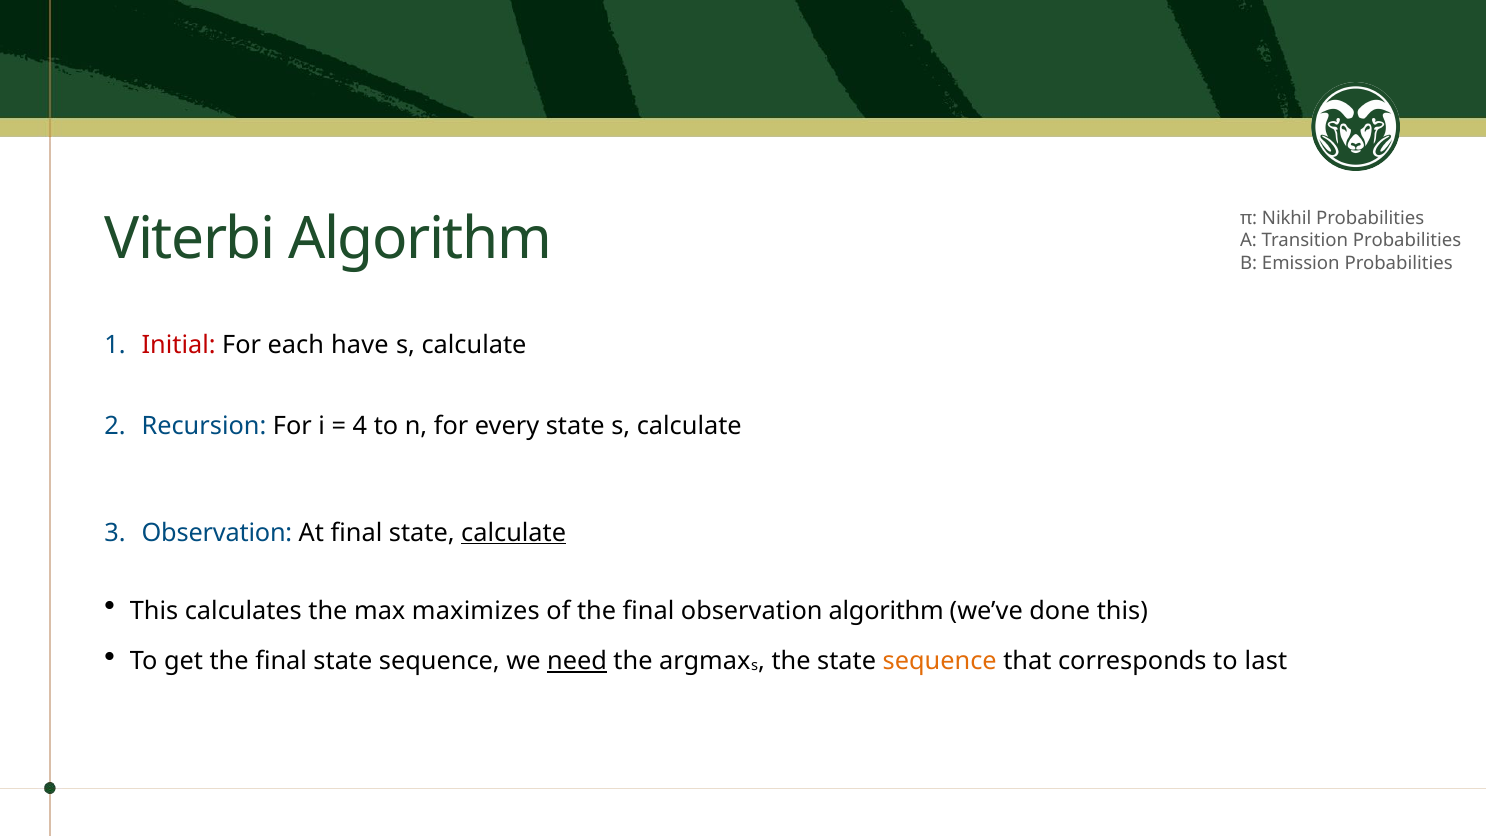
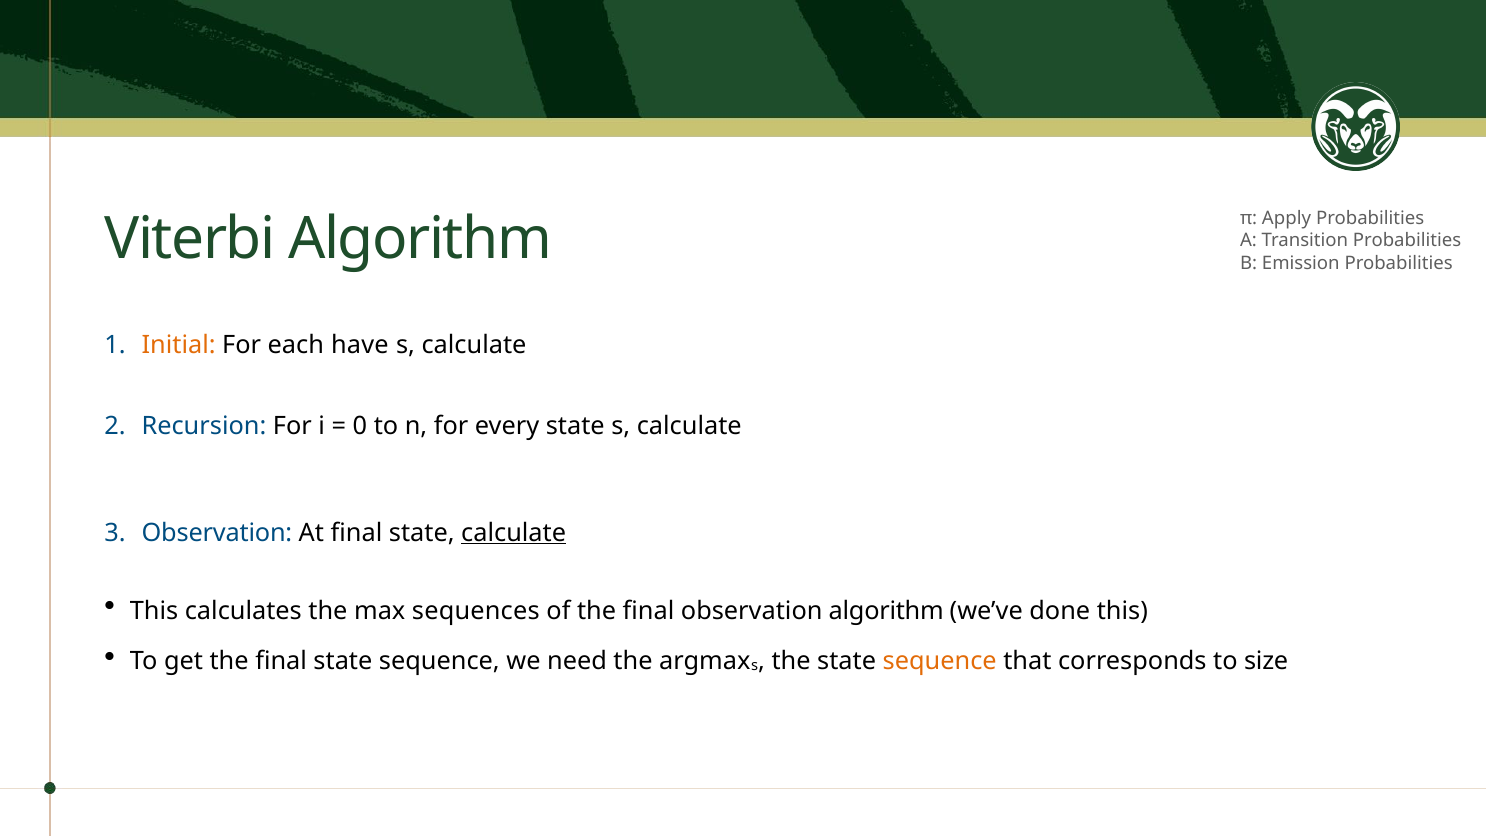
Nikhil: Nikhil -> Apply (1287, 218)
Initial colour: red -> orange (179, 345)
4: 4 -> 0 (360, 426)
maximizes: maximizes -> sequences (476, 611)
need underline: present -> none (577, 661)
last: last -> size (1266, 661)
